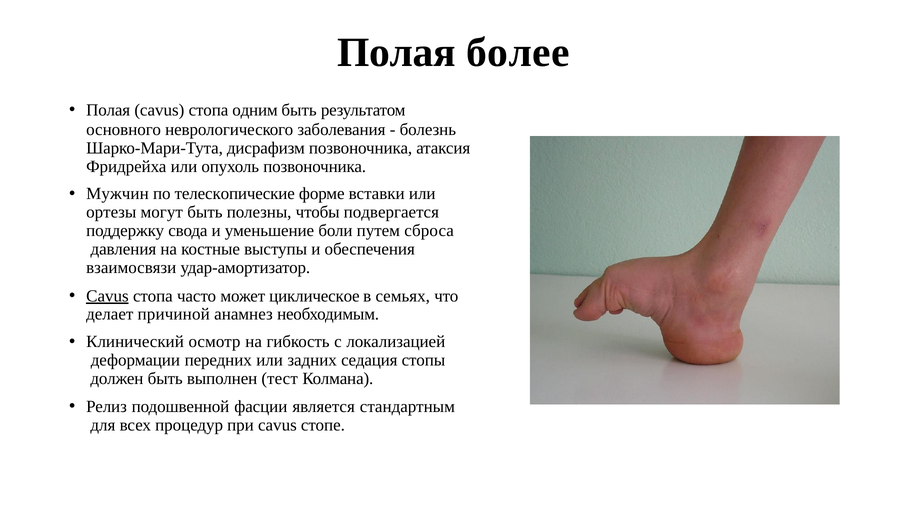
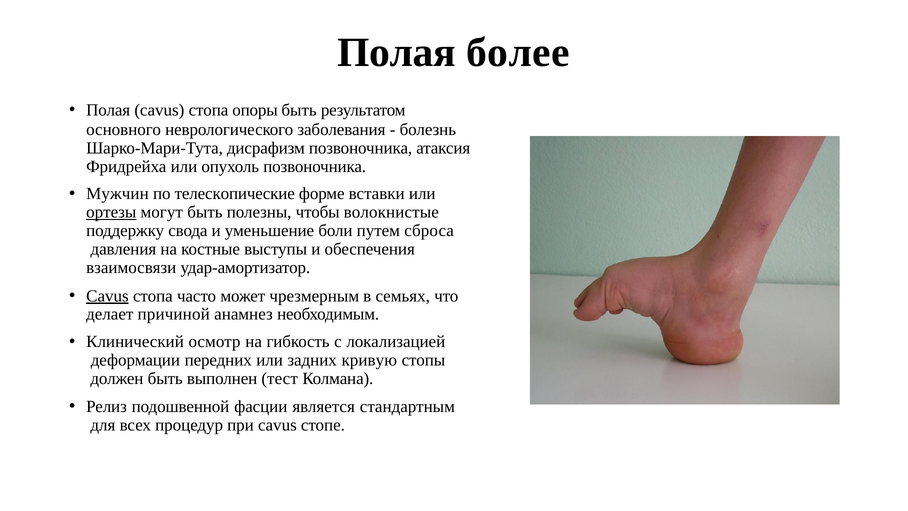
одним: одним -> опоры (255, 110)
ортезы underline: none -> present (111, 212)
подвергается: подвергается -> волокнистые (391, 212)
циклическое: циклическое -> чрезмерным (314, 296)
седация: седация -> кривую (369, 360)
